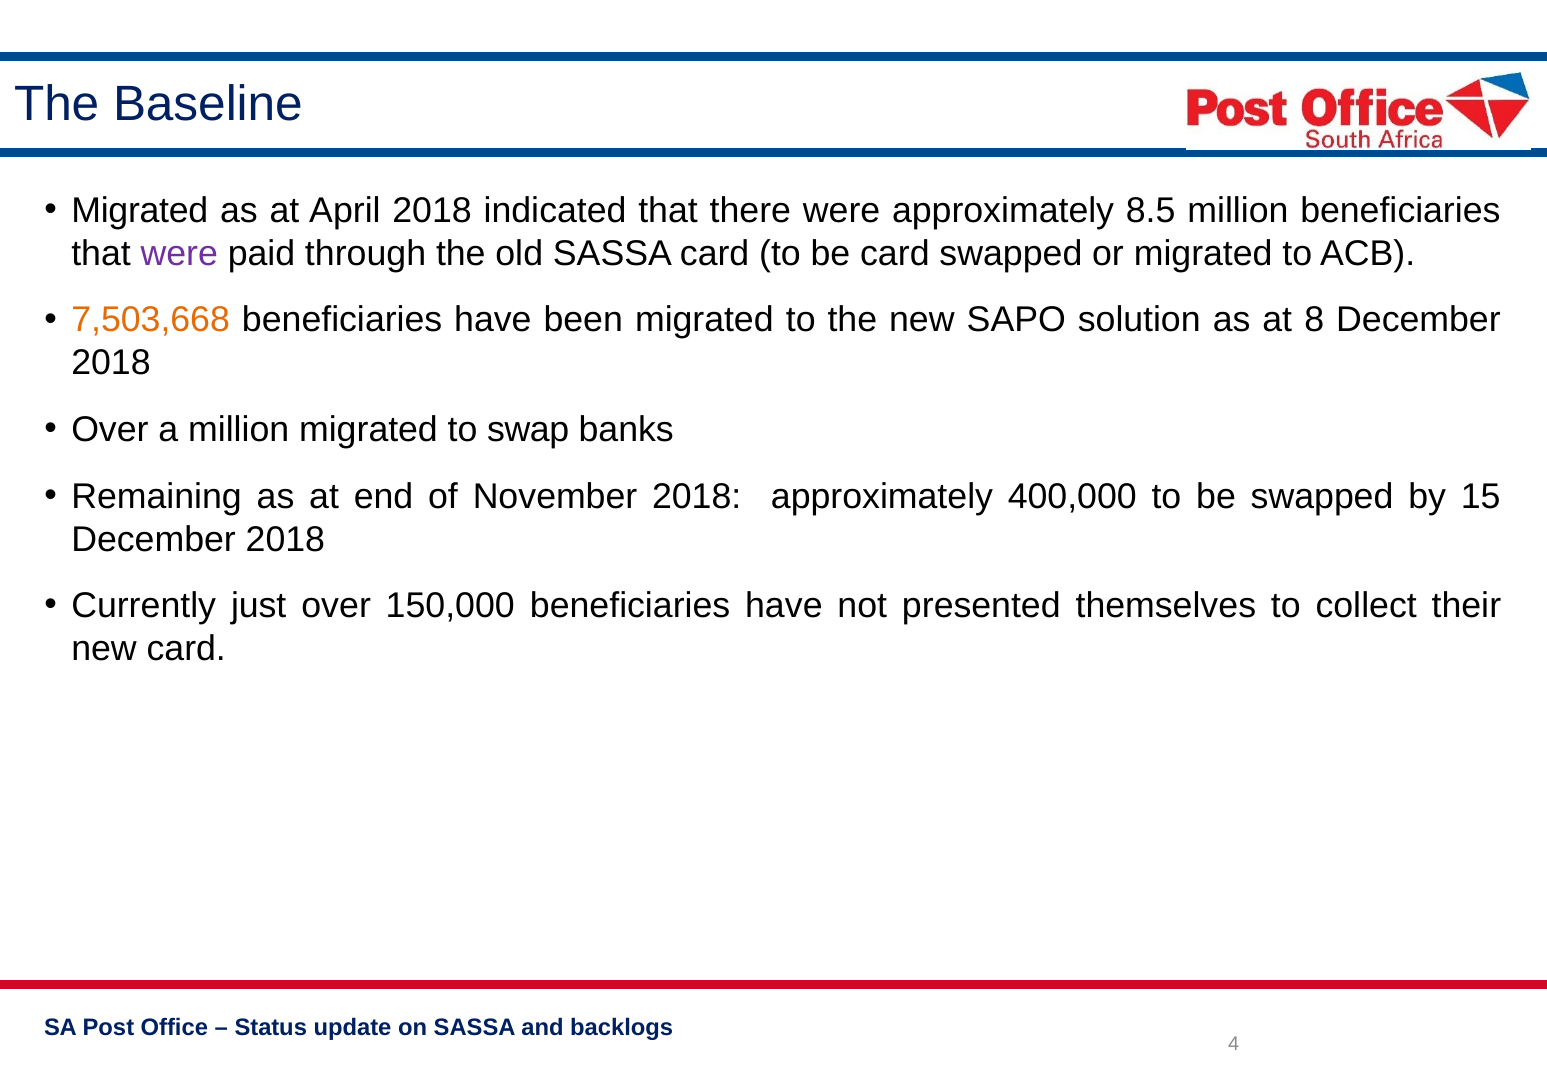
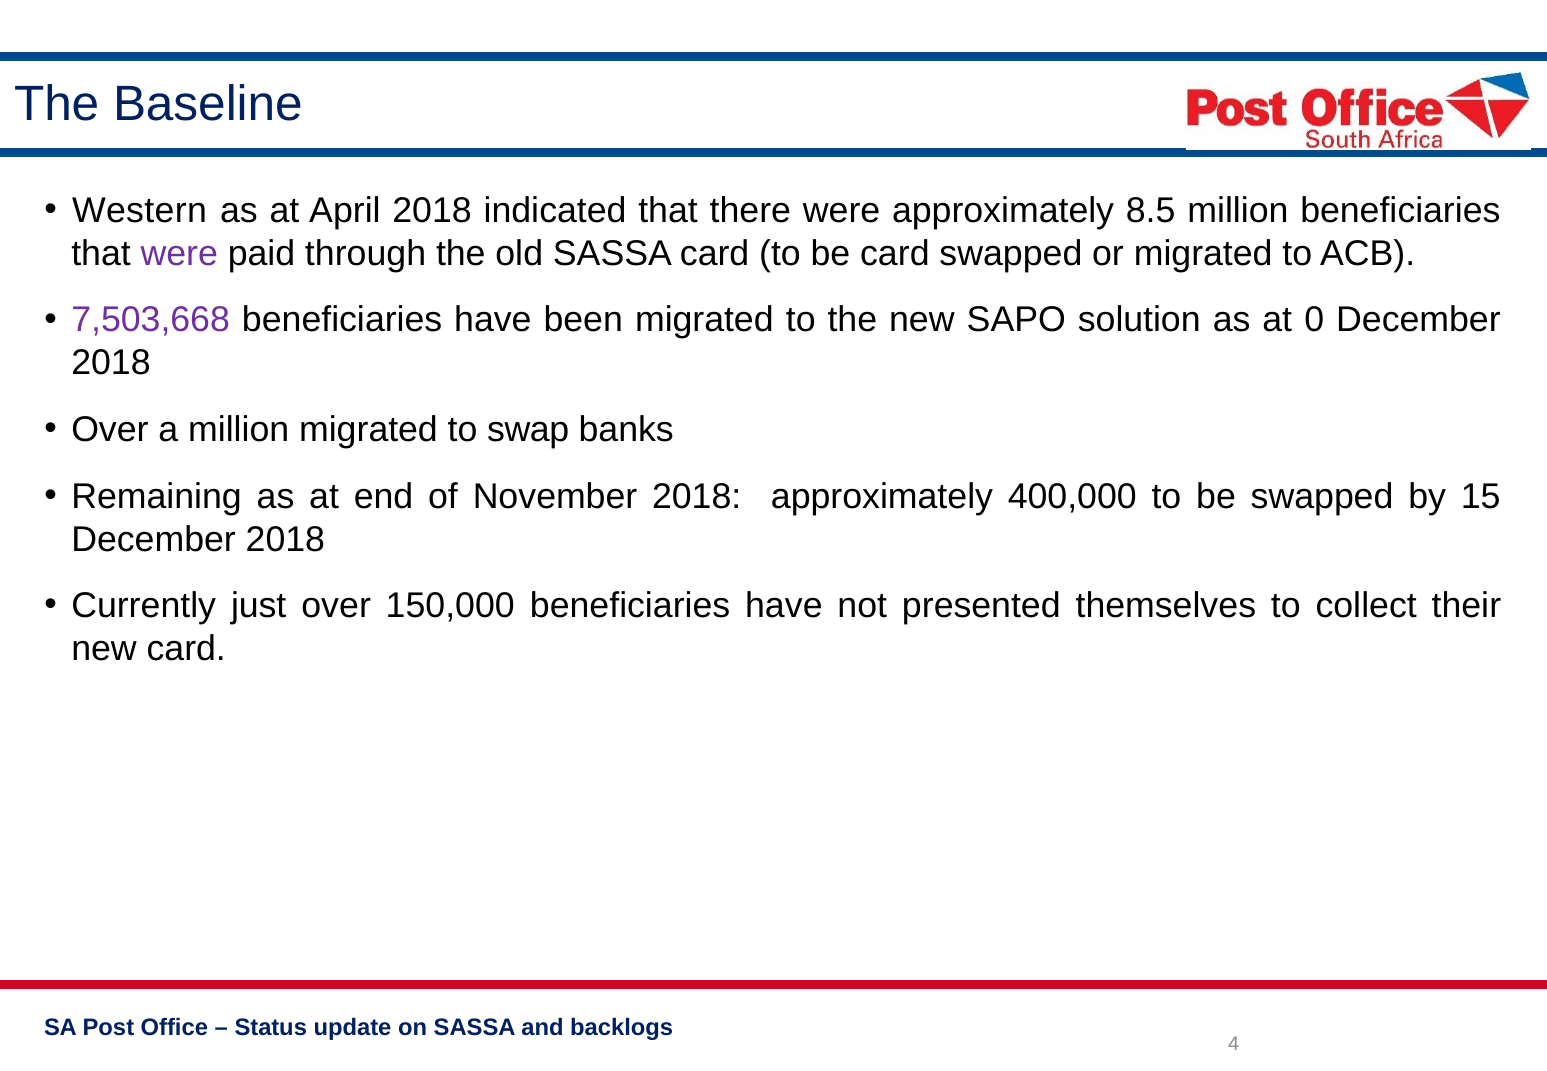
Migrated: Migrated -> Western (139, 211)
7,503,668 colour: orange -> purple (151, 320)
8: 8 -> 0 (1314, 320)
